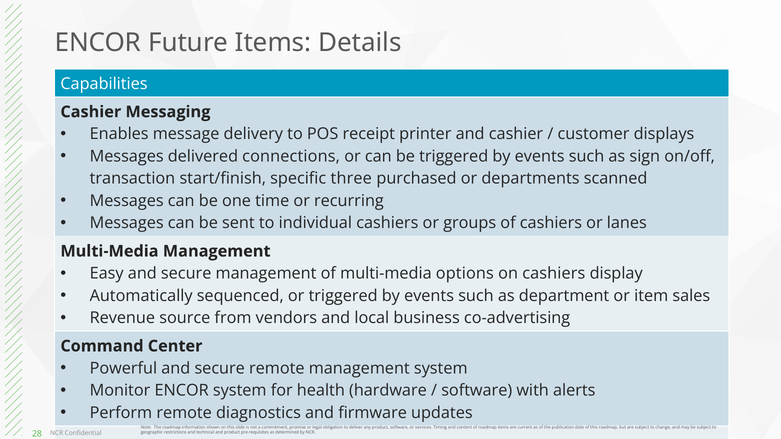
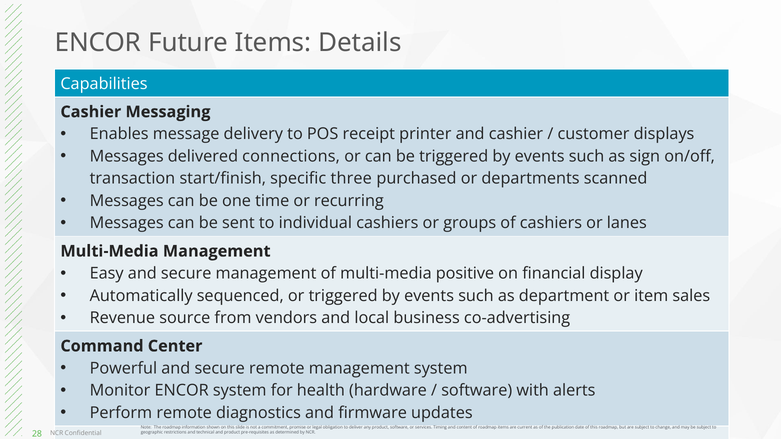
options: options -> positive (465, 274)
on cashiers: cashiers -> financial (554, 274)
